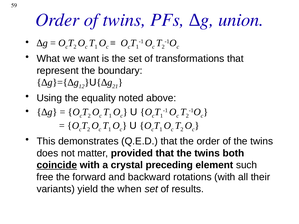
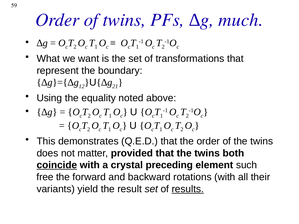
union: union -> much (241, 20)
when: when -> result (130, 189)
results underline: none -> present (188, 189)
